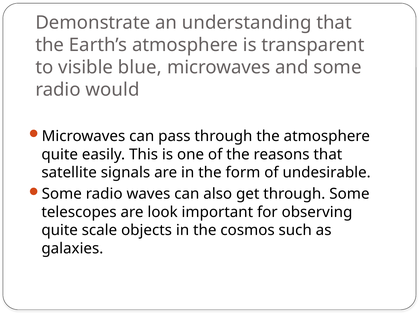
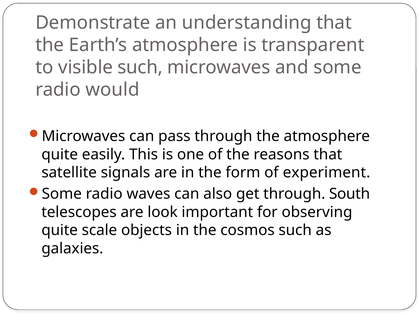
visible blue: blue -> such (140, 67)
undesirable: undesirable -> experiment (327, 173)
through Some: Some -> South (350, 194)
